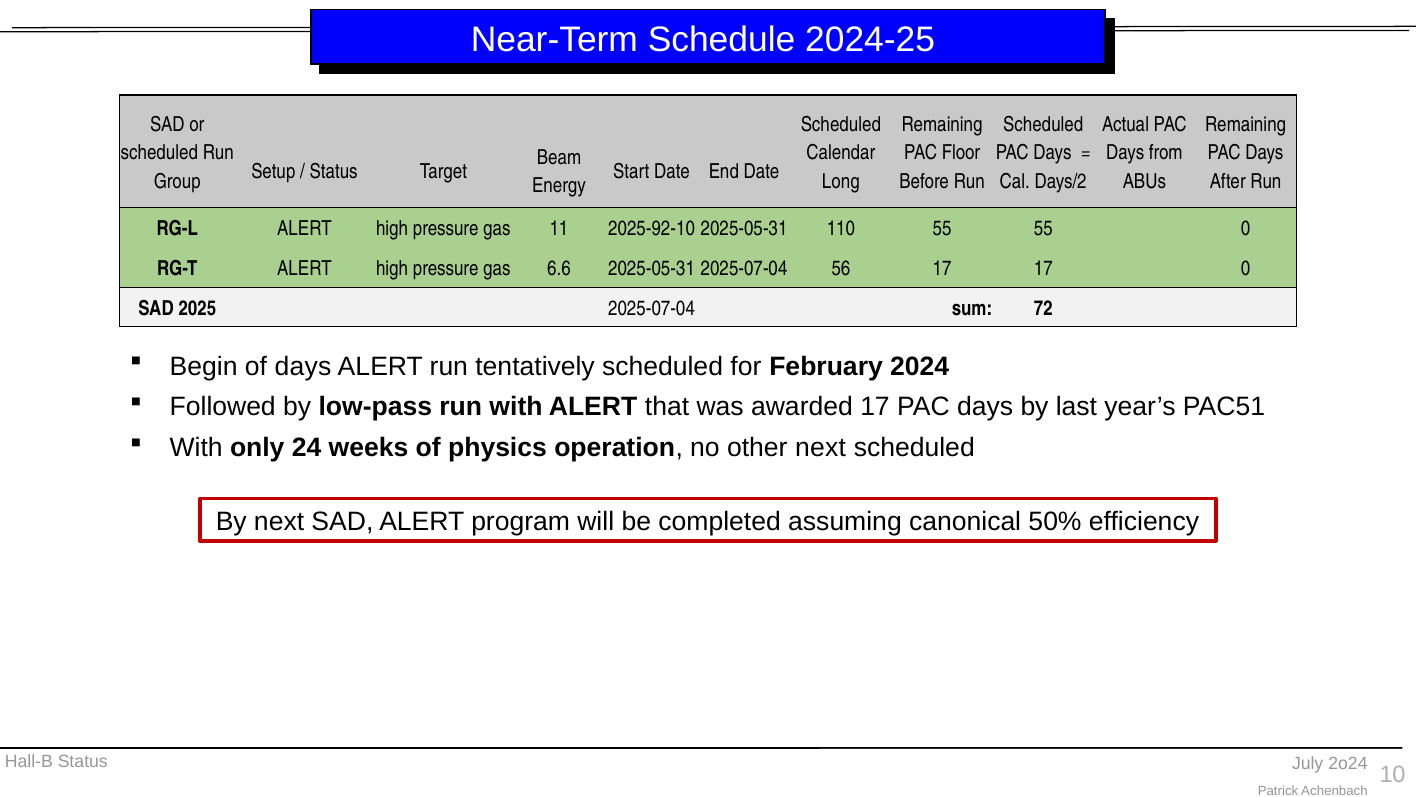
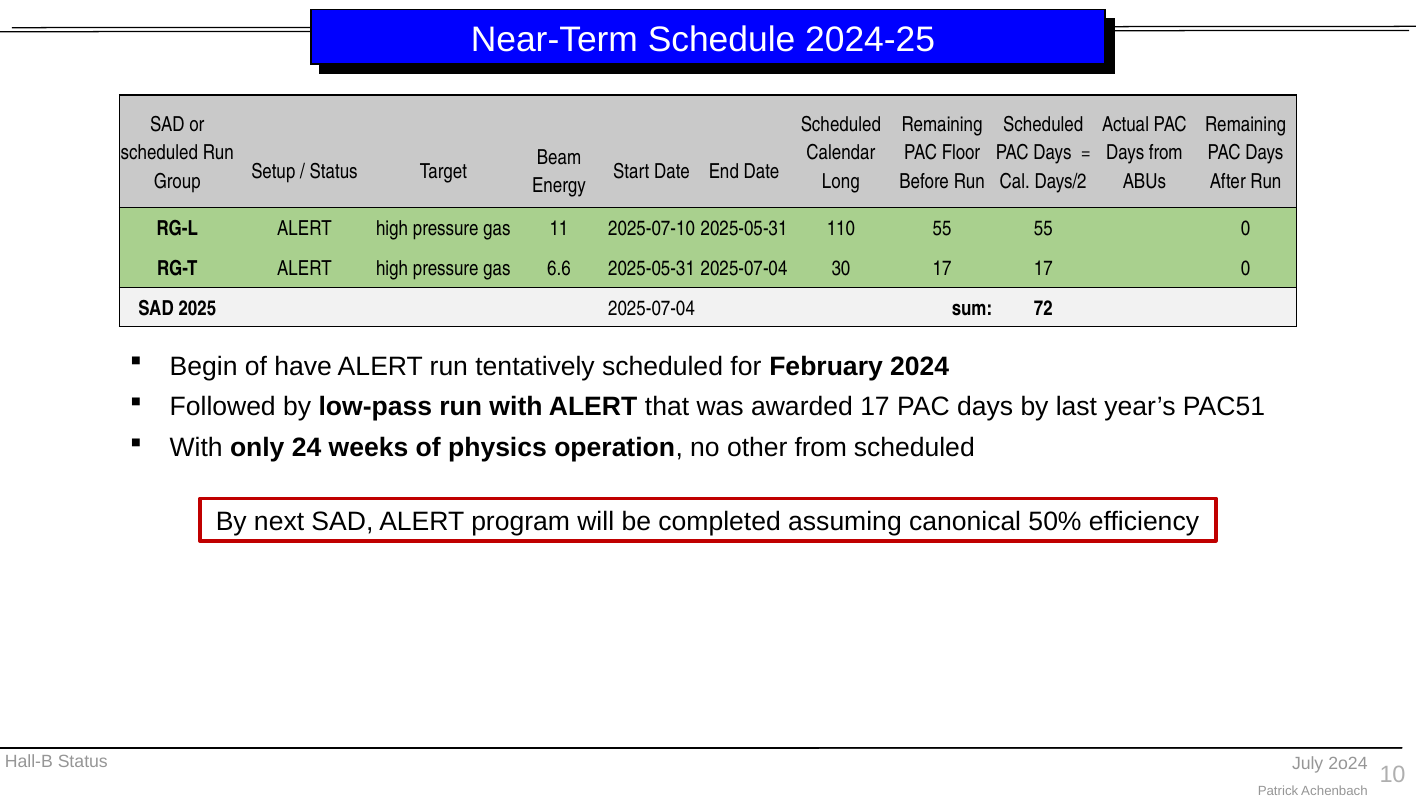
2025-92-10: 2025-92-10 -> 2025-07-10 (652, 229)
56: 56 -> 30 (841, 269)
of days: days -> have (303, 366)
other next: next -> from (821, 448)
